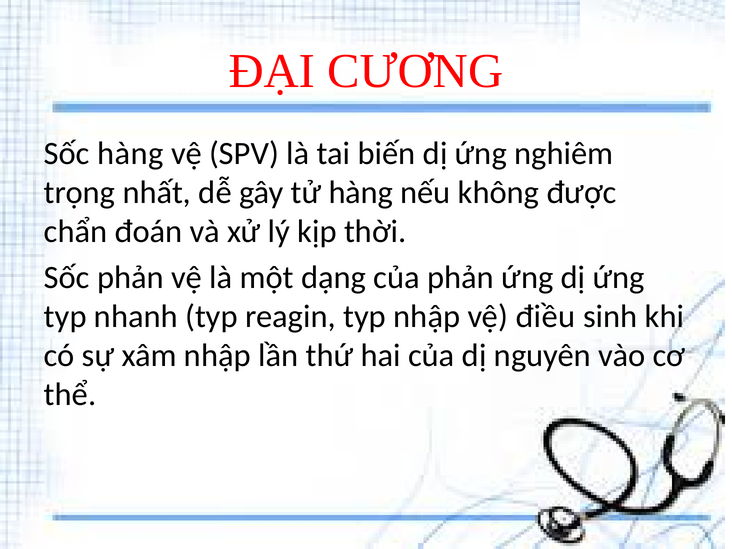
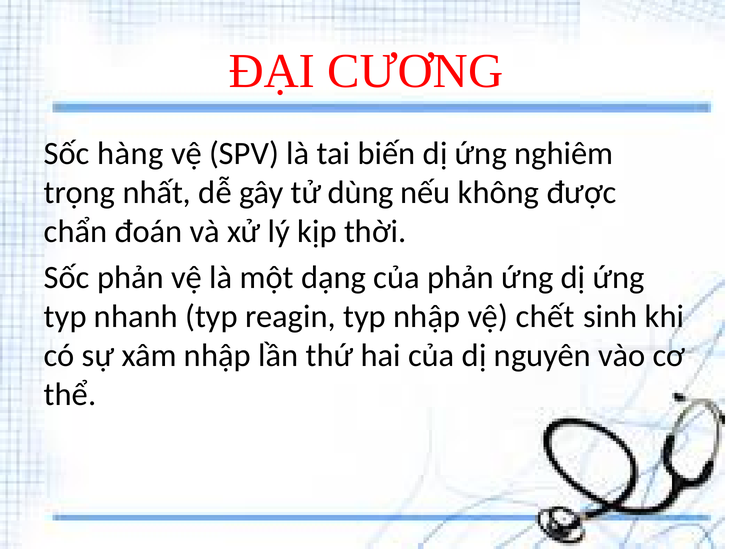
tử hàng: hàng -> dùng (361, 193)
điều: điều -> chết (545, 316)
